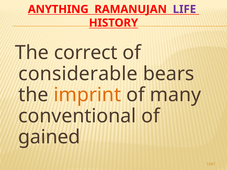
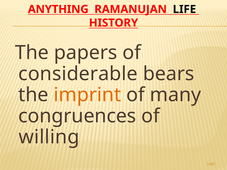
LIFE colour: purple -> black (184, 9)
correct: correct -> papers (86, 53)
conventional: conventional -> congruences (77, 116)
gained: gained -> willing (49, 137)
